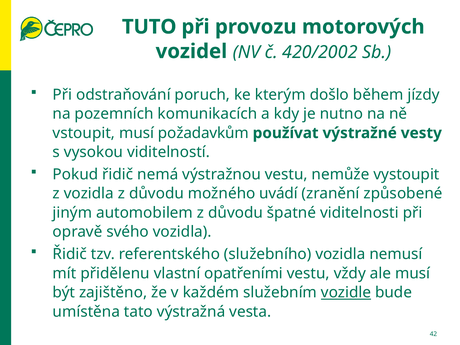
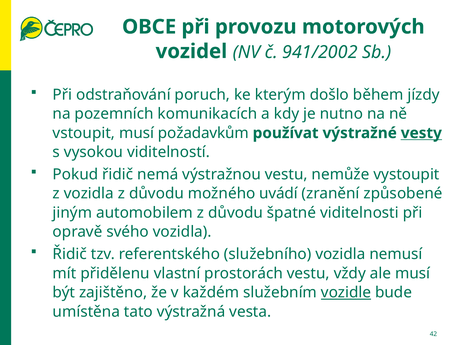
TUTO: TUTO -> OBCE (149, 27)
420/2002: 420/2002 -> 941/2002 (320, 52)
vesty underline: none -> present (421, 133)
opatřeními: opatřeními -> prostorách (244, 273)
